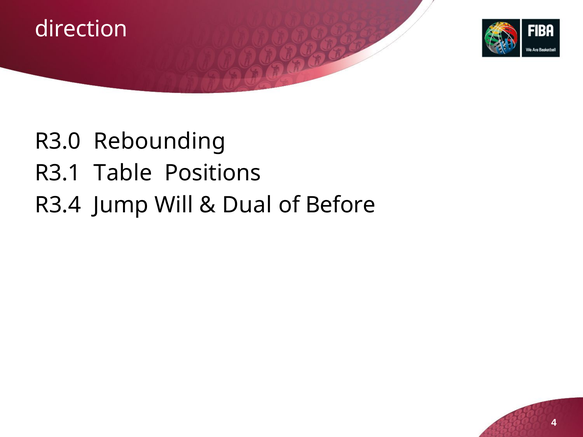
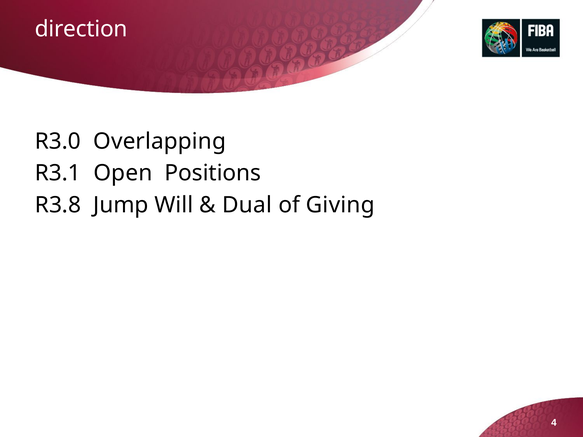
Rebounding: Rebounding -> Overlapping (160, 142)
Table: Table -> Open (123, 173)
R3.4: R3.4 -> R3.8 (58, 205)
Before: Before -> Giving (340, 205)
